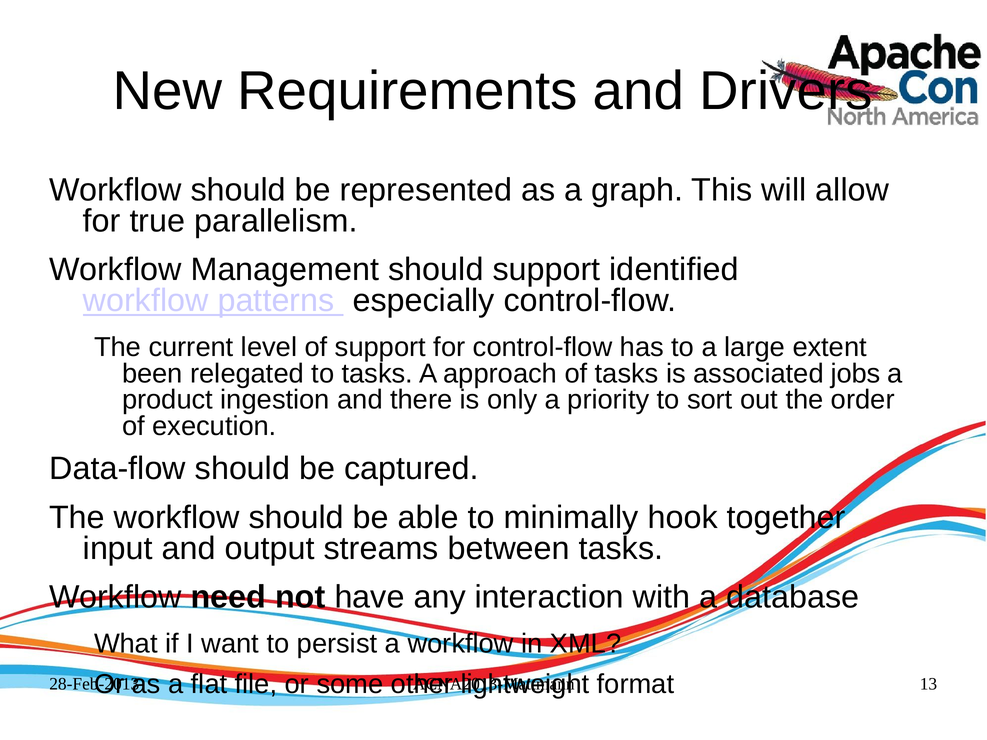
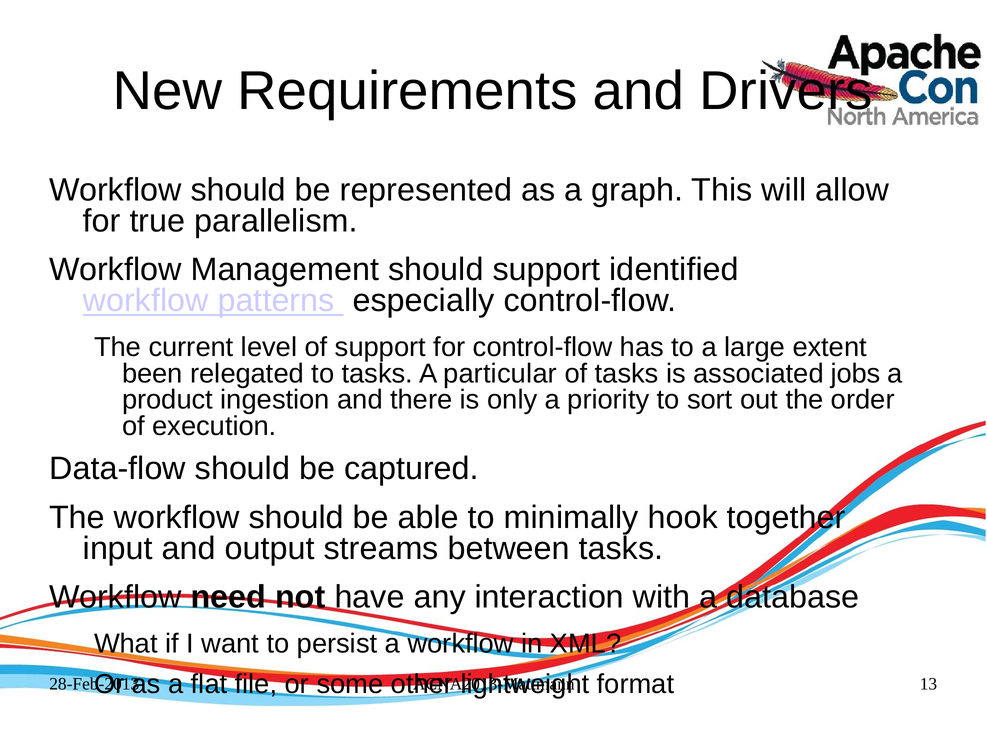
approach: approach -> particular (500, 374)
